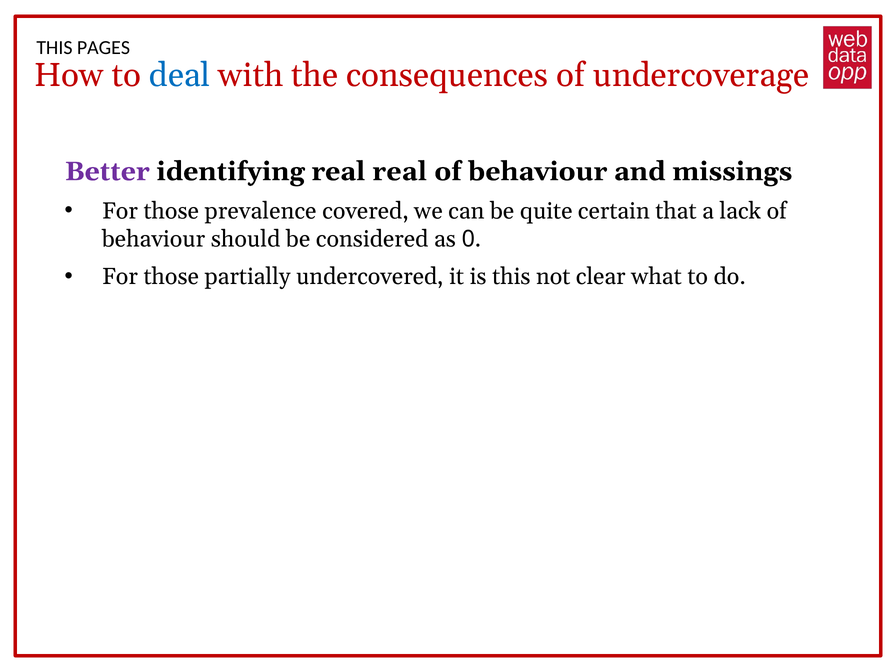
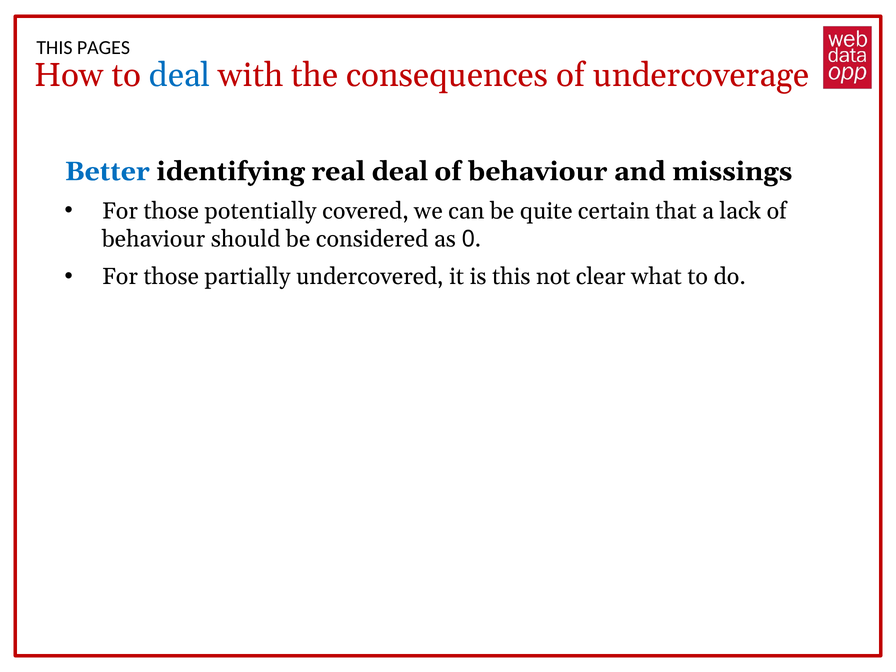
Better colour: purple -> blue (107, 171)
real real: real -> deal (400, 171)
prevalence: prevalence -> potentially (260, 211)
